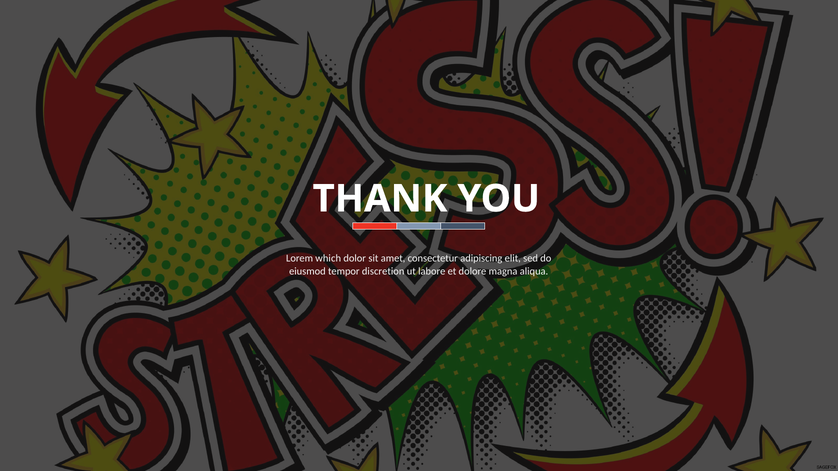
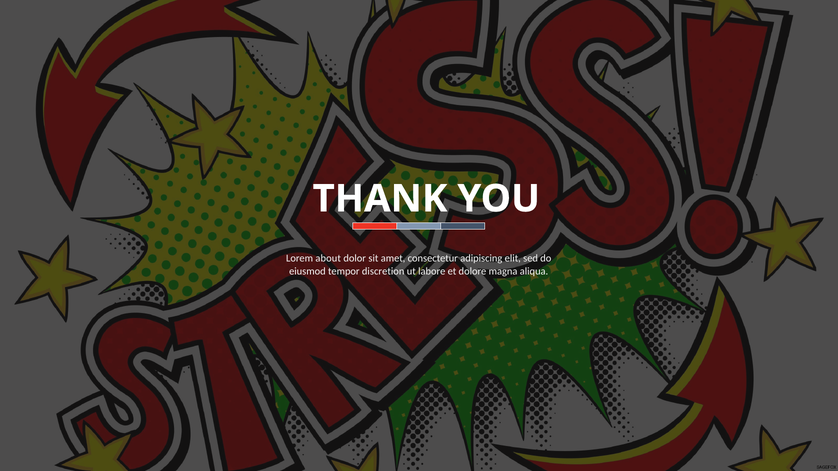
which: which -> about (328, 259)
